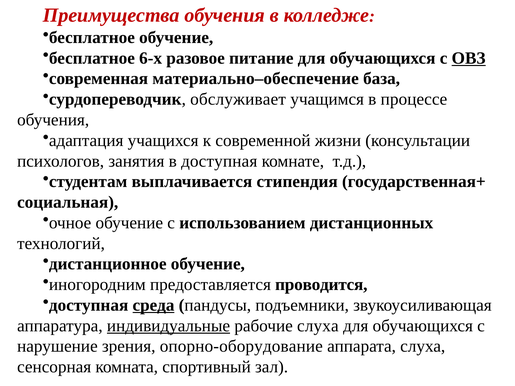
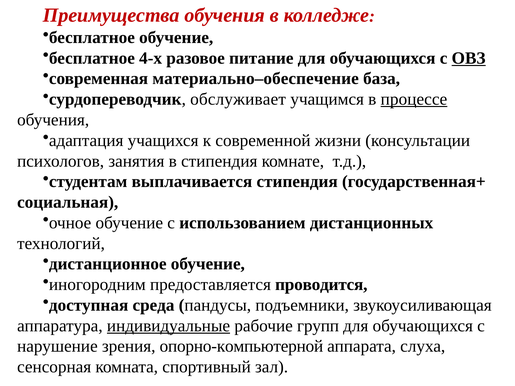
6-х: 6-х -> 4-х (151, 58)
процессе underline: none -> present (414, 99)
в доступная: доступная -> стипендия (219, 161)
среда underline: present -> none (154, 305)
рабочие слуха: слуха -> групп (318, 326)
опорно-оборудование: опорно-оборудование -> опорно-компьютерной (241, 347)
